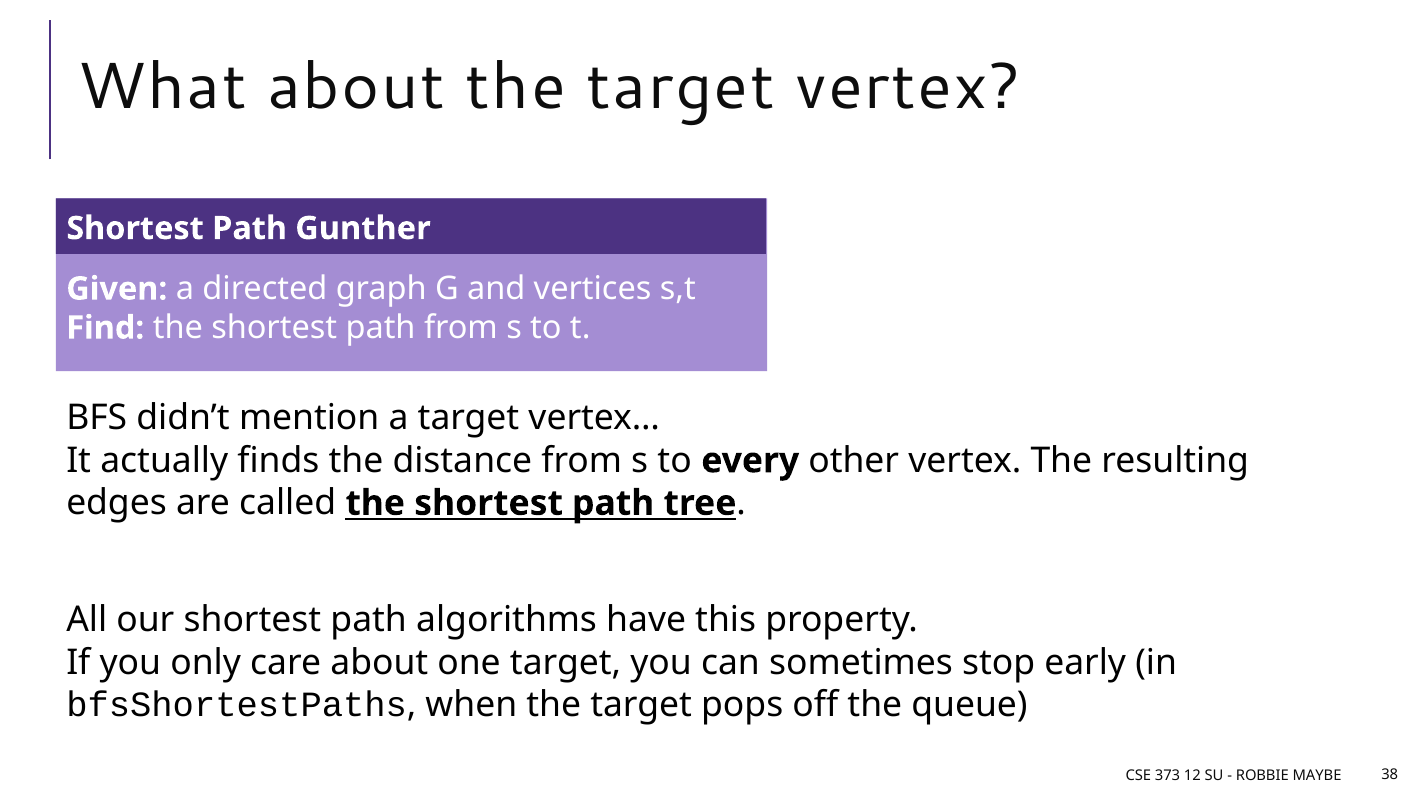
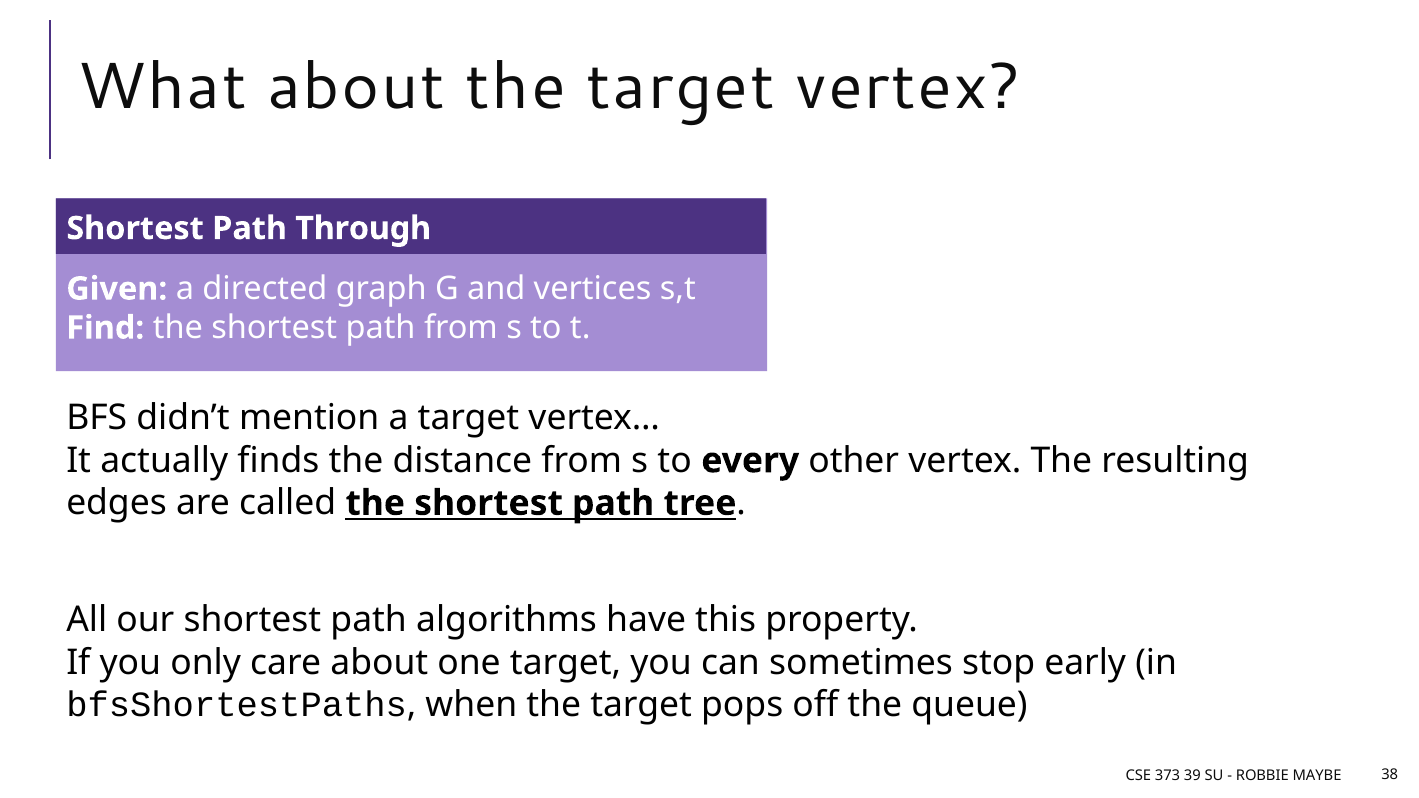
Gunther: Gunther -> Through (363, 228)
12: 12 -> 39 (1192, 776)
